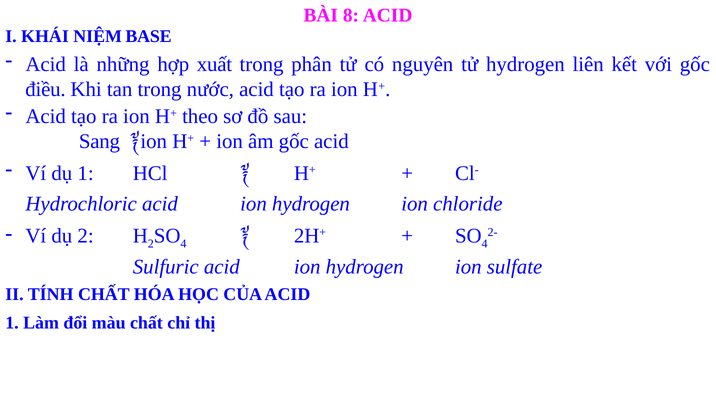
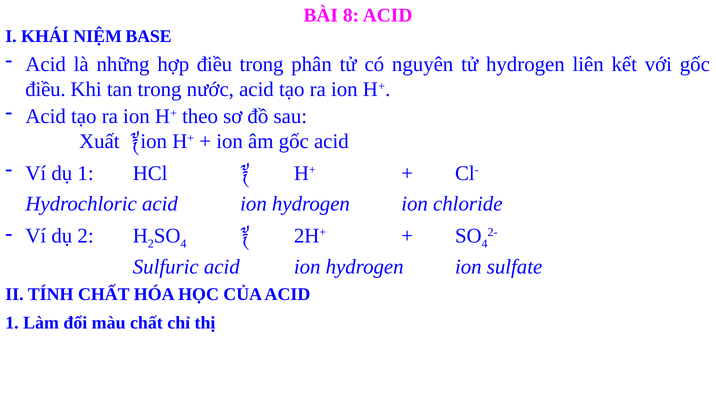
hợp xuất: xuất -> điều (214, 65)
Sang: Sang -> Xuất (99, 142)
